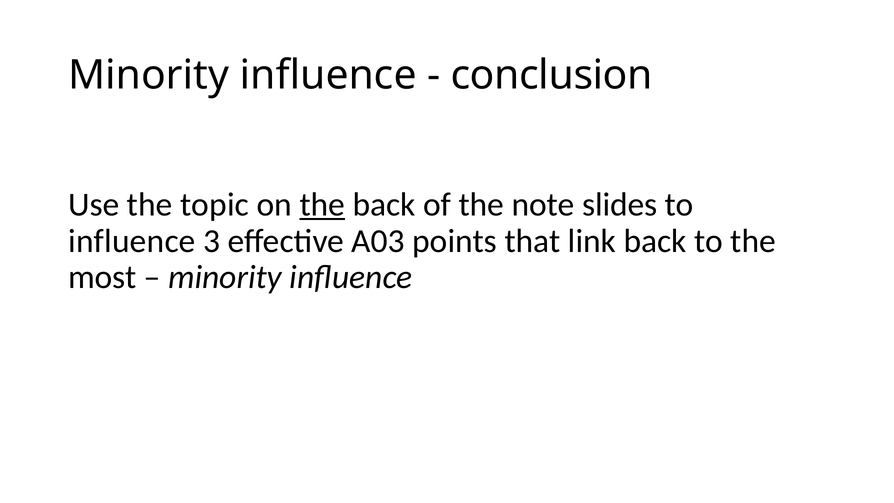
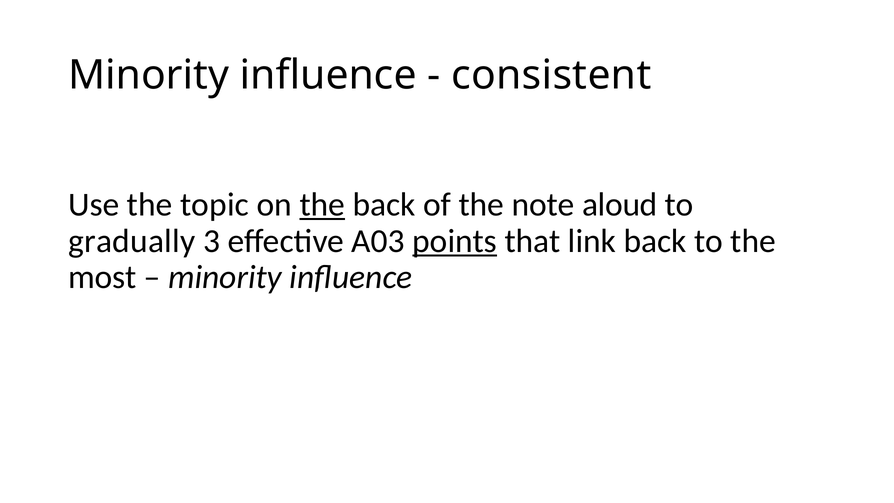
conclusion: conclusion -> consistent (551, 75)
slides: slides -> aloud (620, 205)
influence: influence -> gradually (132, 241)
points underline: none -> present (455, 241)
